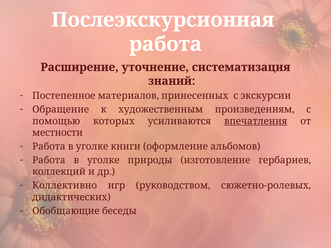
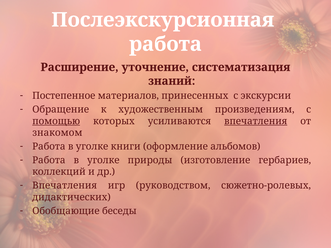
помощью underline: none -> present (56, 121)
местности: местности -> знакомом (57, 133)
Коллективно: Коллективно -> Впечатления (65, 186)
